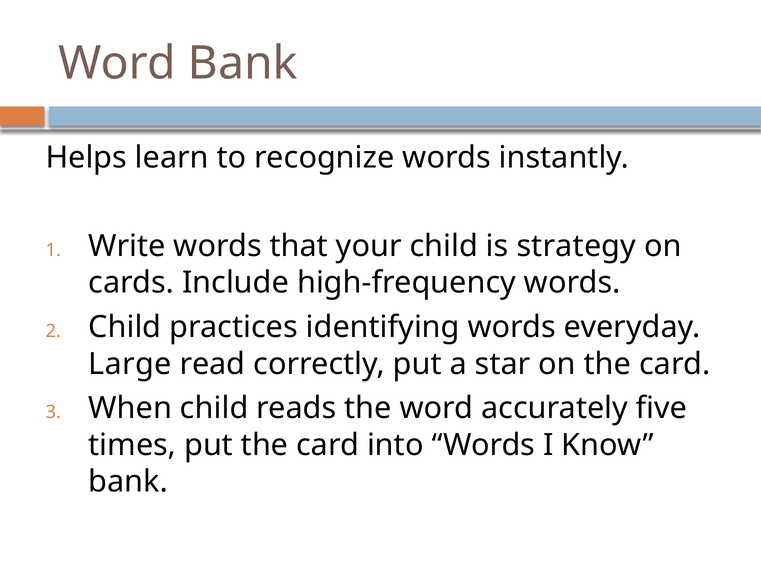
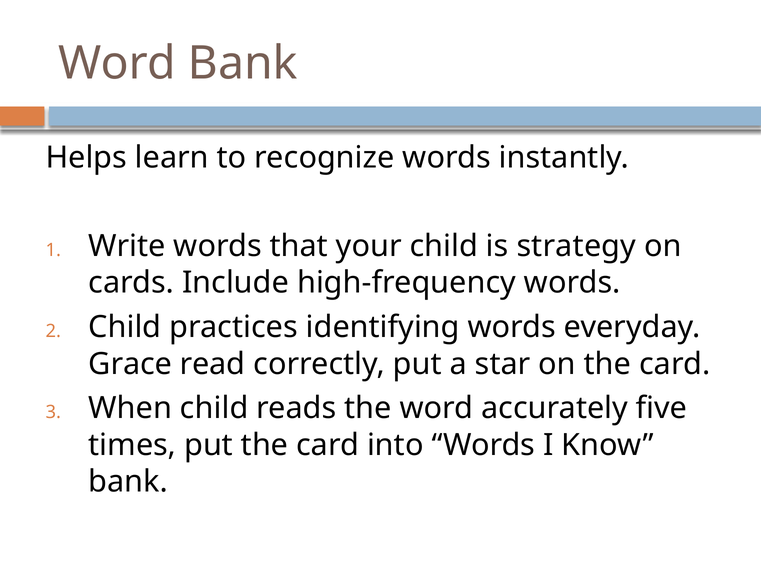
Large: Large -> Grace (130, 364)
